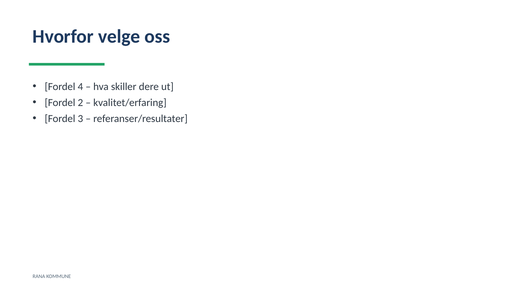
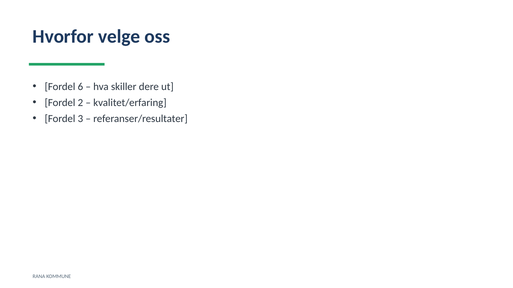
4: 4 -> 6 (80, 87)
